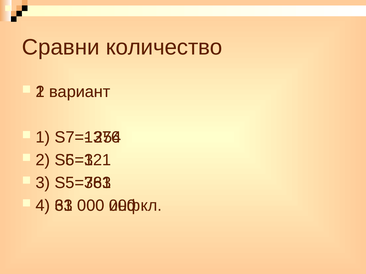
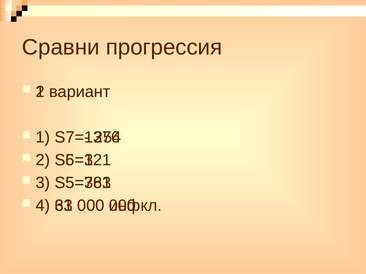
количество: количество -> прогрессия (164, 47)
